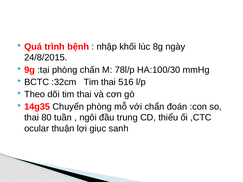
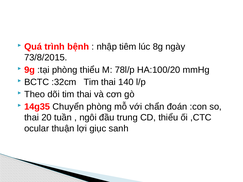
khối: khối -> tiêm (128, 47)
24/8/2015: 24/8/2015 -> 73/8/2015 (46, 58)
phòng chấn: chấn -> thiểu (90, 70)
HA:100/30: HA:100/30 -> HA:100/20 (159, 70)
516: 516 -> 140 (126, 82)
80: 80 -> 20 (47, 118)
